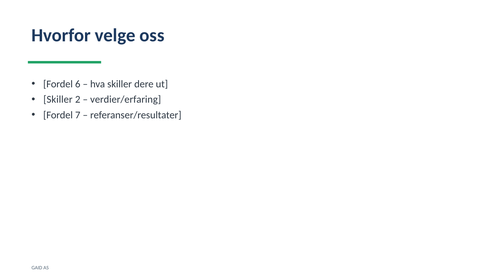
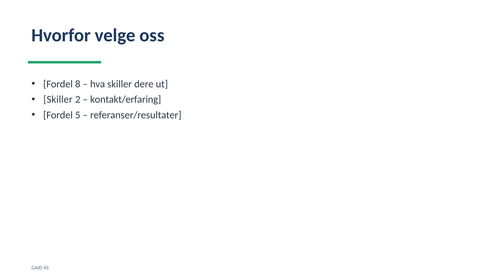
6: 6 -> 8 (78, 84)
verdier/erfaring: verdier/erfaring -> kontakt/erfaring (126, 100)
7: 7 -> 5 (78, 115)
